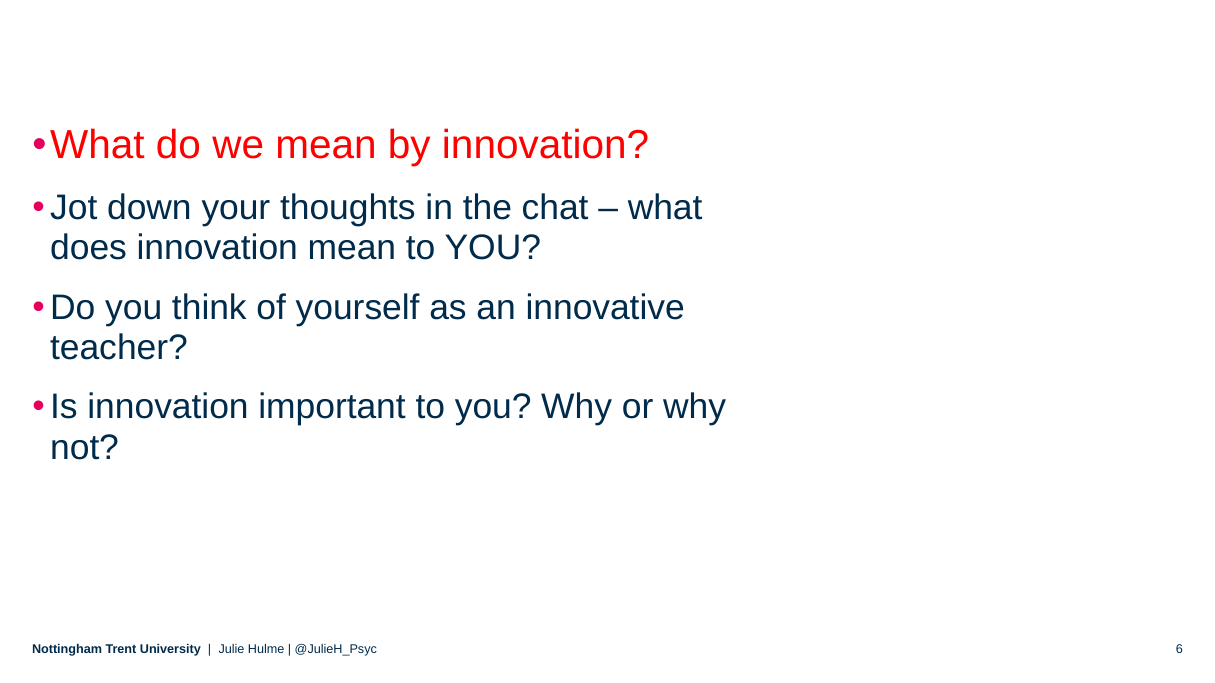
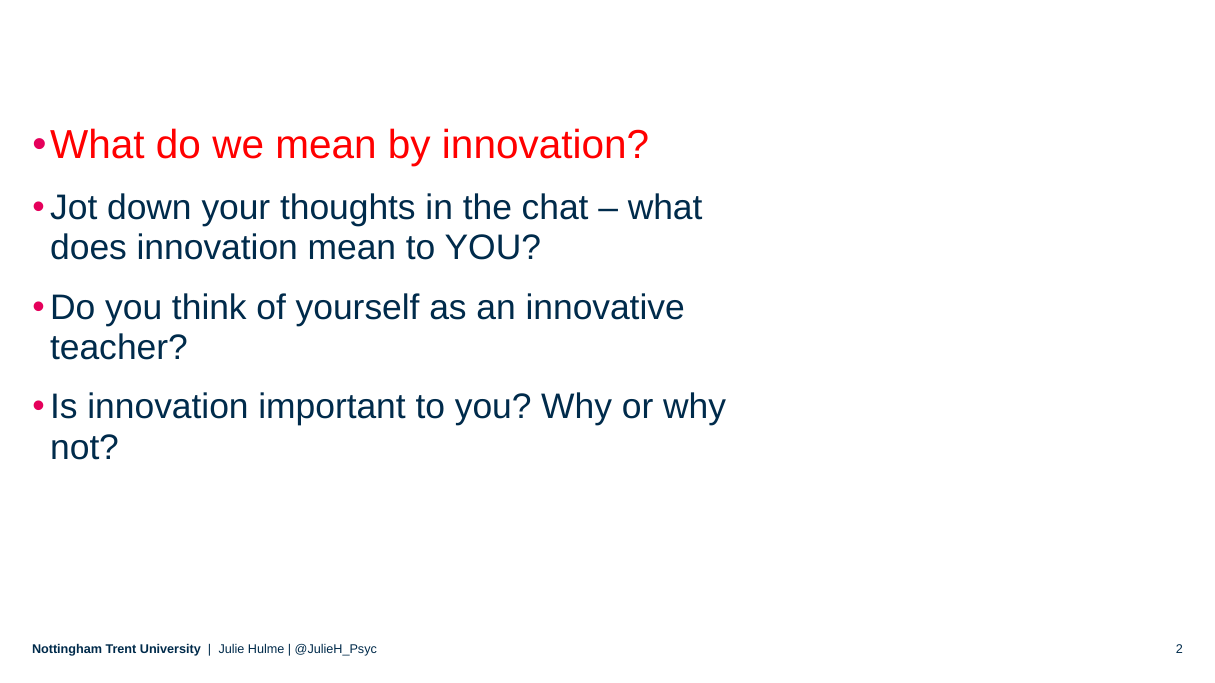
6: 6 -> 2 (1179, 650)
